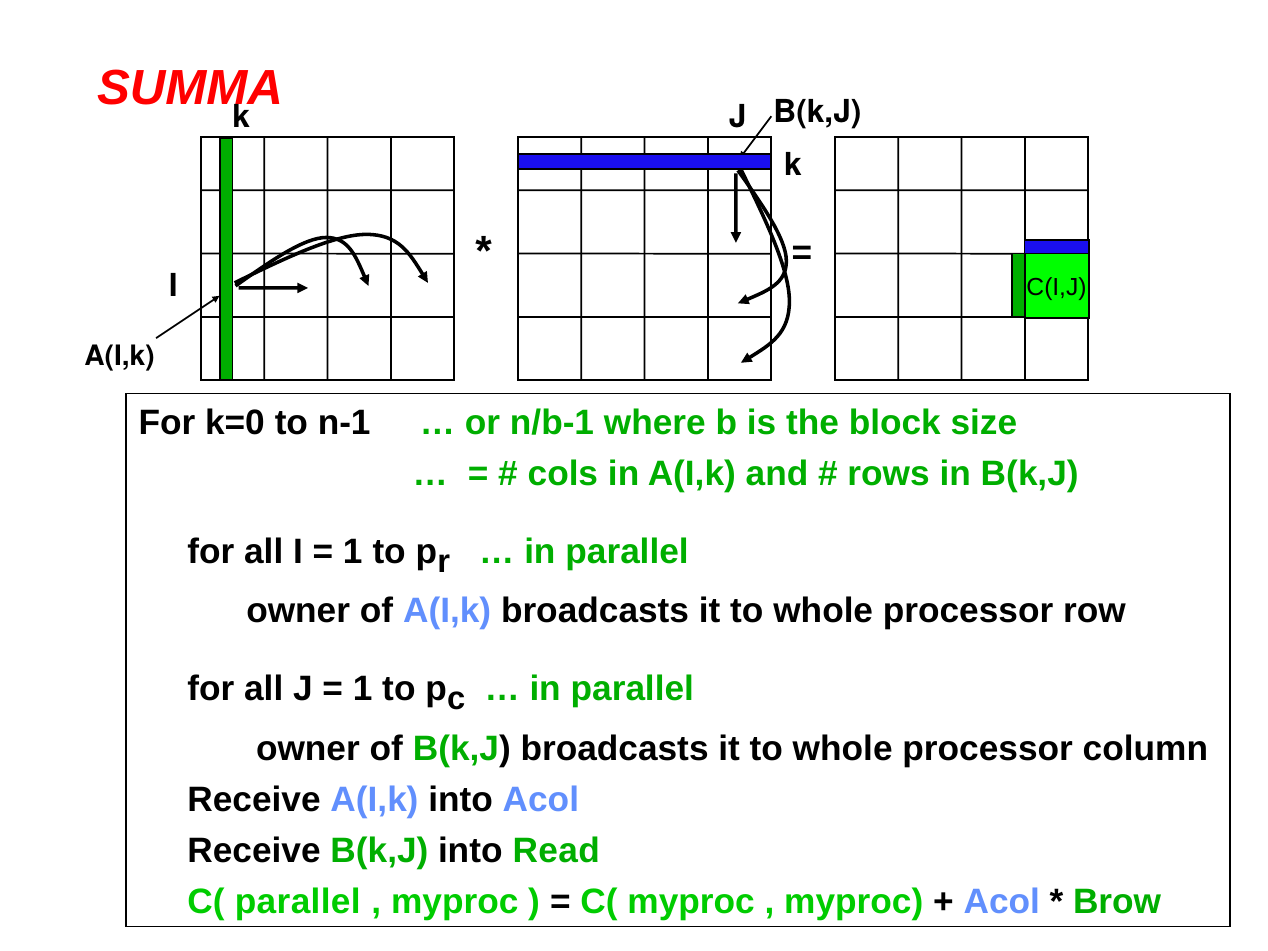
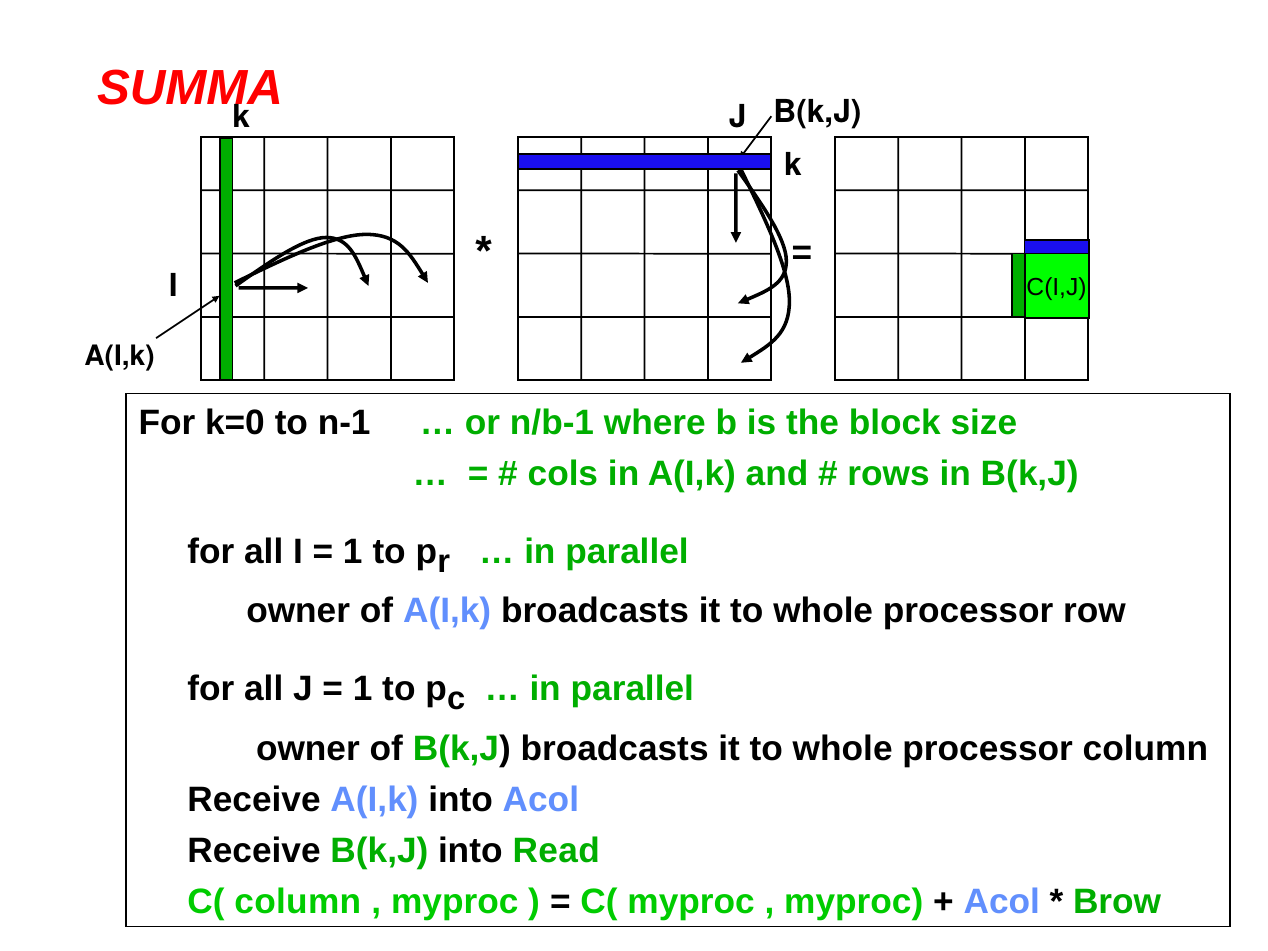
C( parallel: parallel -> column (298, 902)
